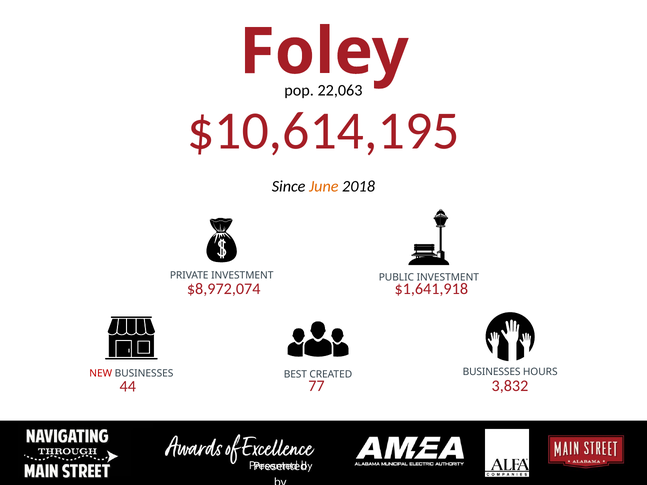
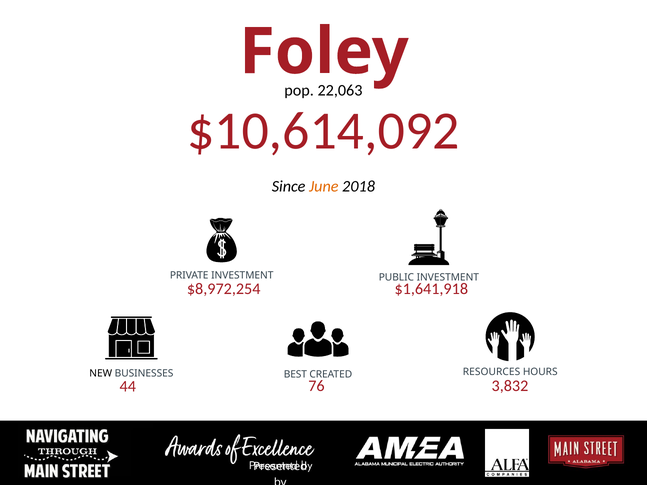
$10,614,195: $10,614,195 -> $10,614,092 (323, 131)
$8,972,074: $8,972,074 -> $8,972,254 (224, 289)
NEW colour: red -> black (101, 373)
CREATED BUSINESSES: BUSINESSES -> RESOURCES (492, 372)
77: 77 -> 76 (316, 386)
